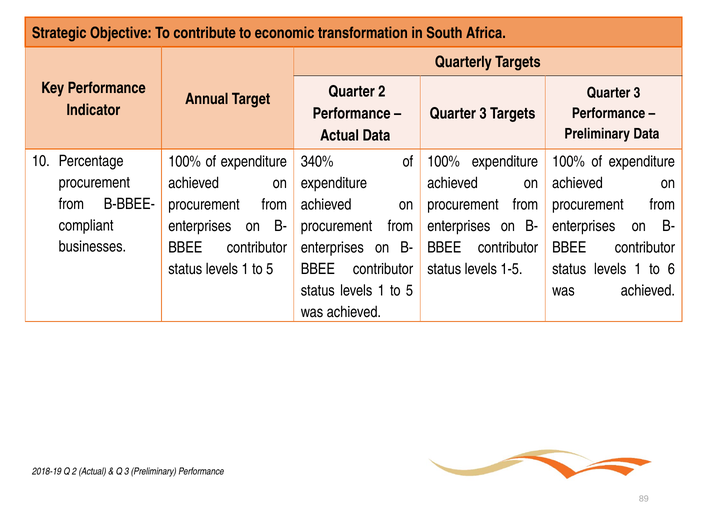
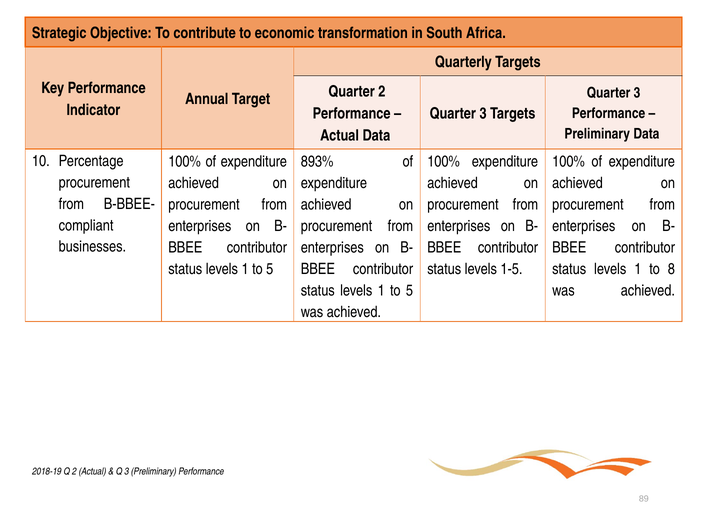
340%: 340% -> 893% (317, 162)
6: 6 -> 8 (671, 269)
